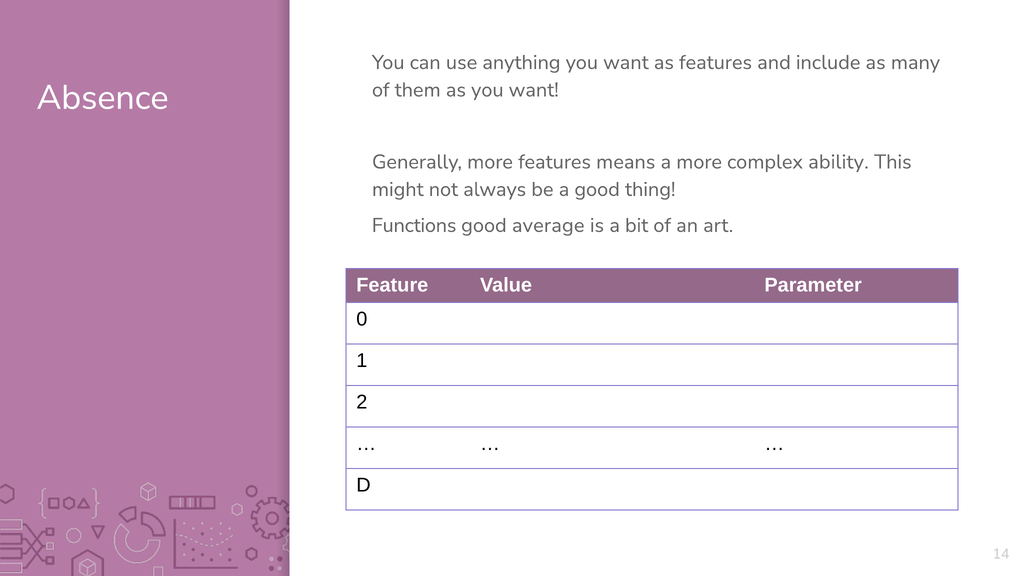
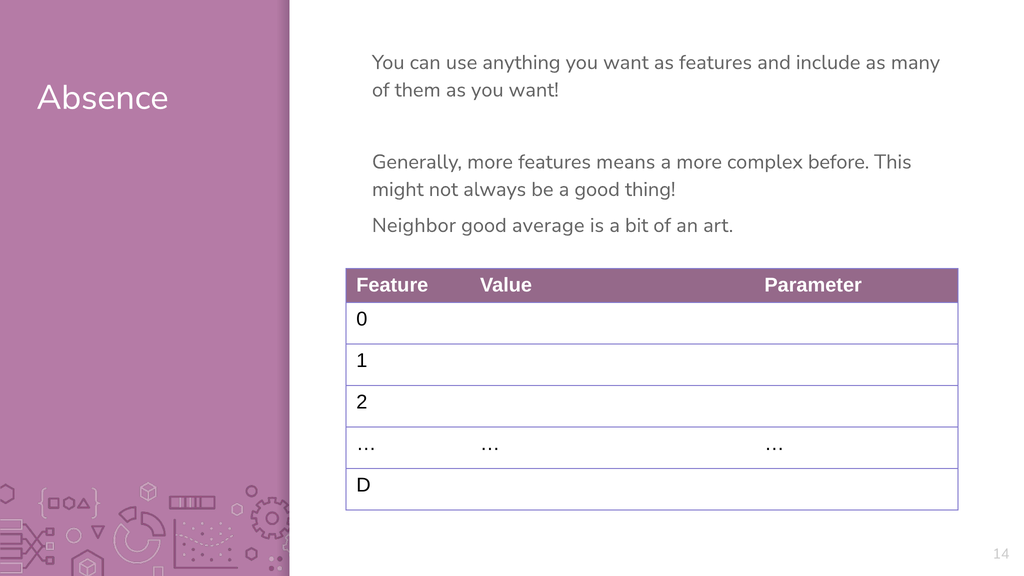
ability: ability -> before (839, 162)
Functions: Functions -> Neighbor (414, 225)
